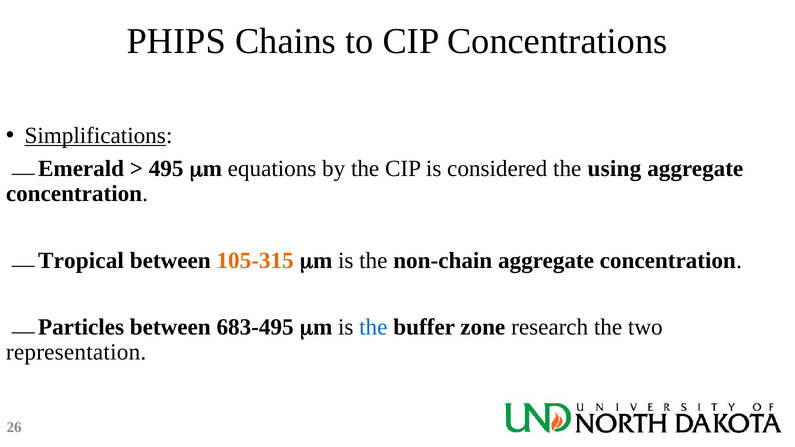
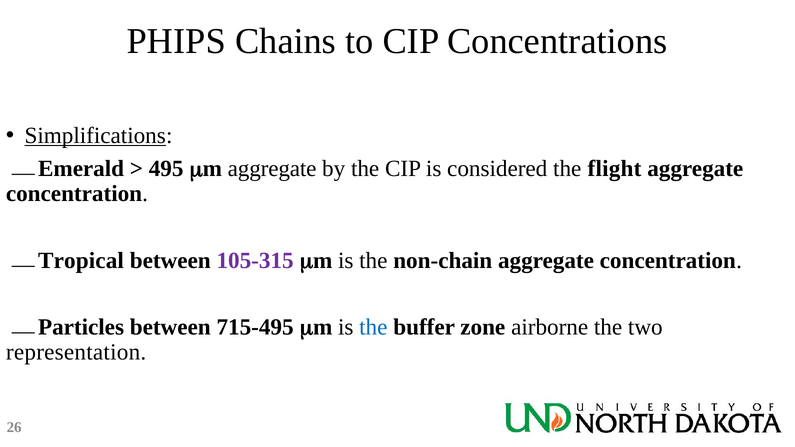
equations: equations -> aggregate (272, 169)
using: using -> flight (614, 169)
105-315 colour: orange -> purple (255, 260)
683-495: 683-495 -> 715-495 (255, 327)
research: research -> airborne (550, 327)
